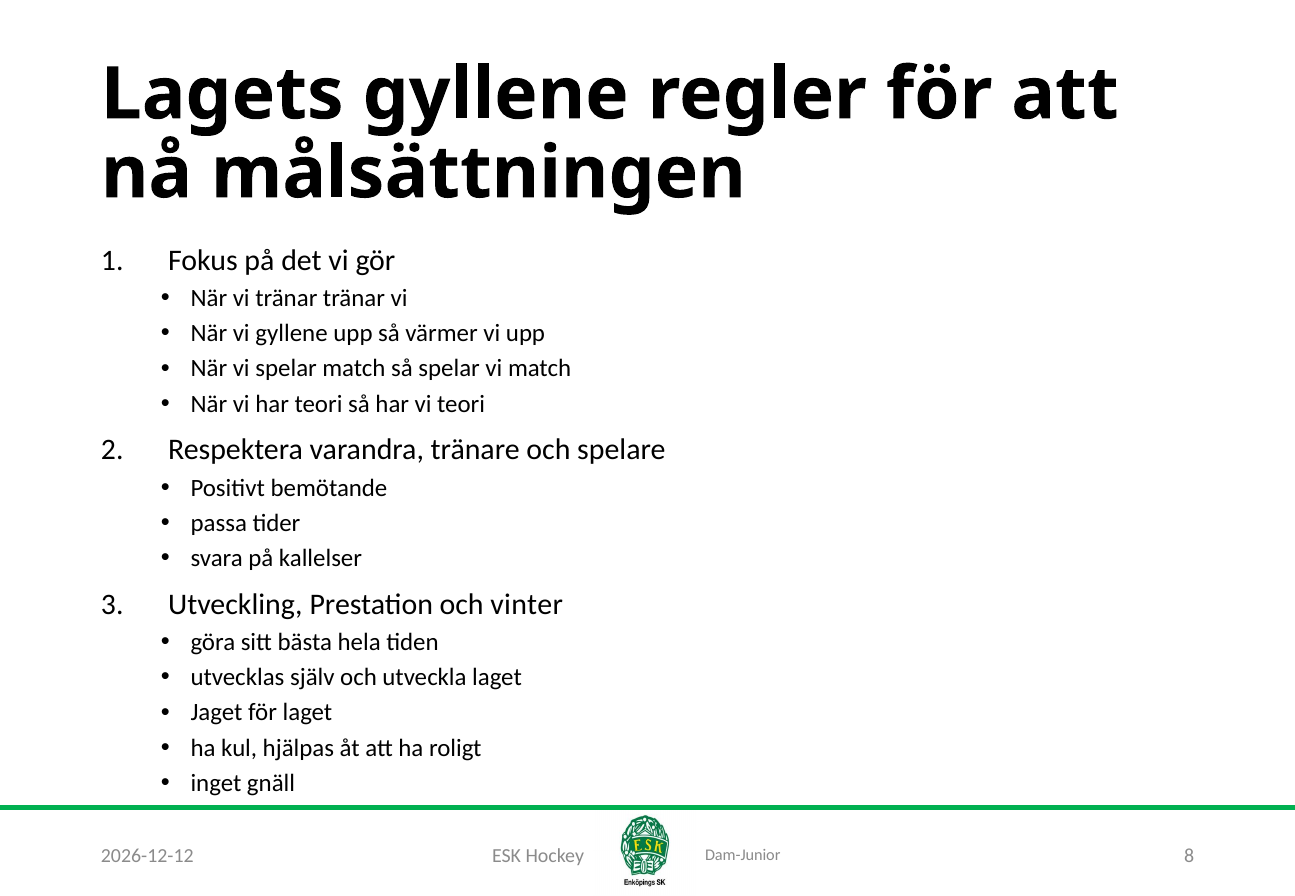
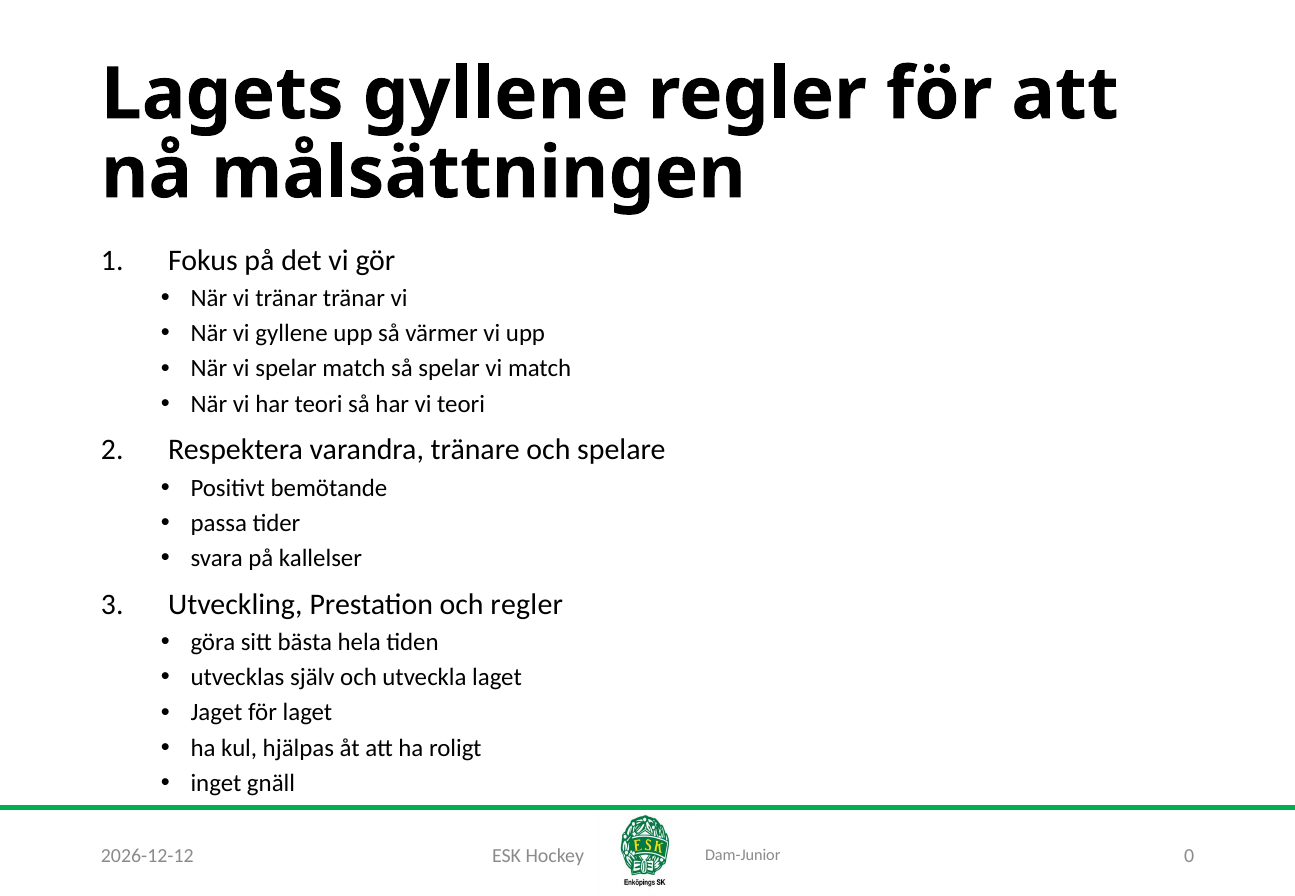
och vinter: vinter -> regler (527, 605)
8: 8 -> 0 (1189, 856)
